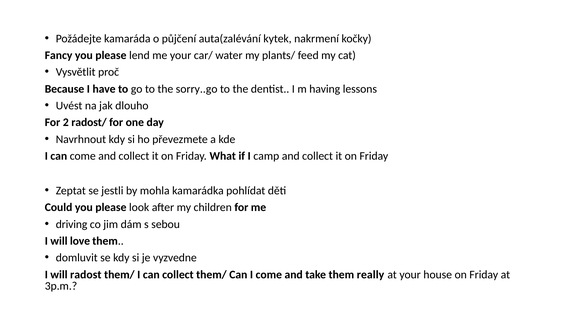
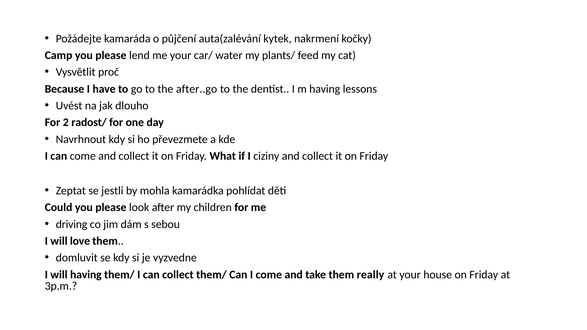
Fancy: Fancy -> Camp (59, 55)
sorry..go: sorry..go -> after..go (197, 89)
camp: camp -> ciziny (266, 156)
will radost: radost -> having (86, 275)
